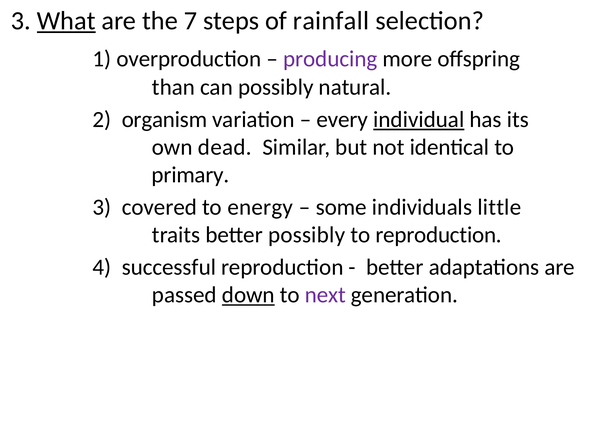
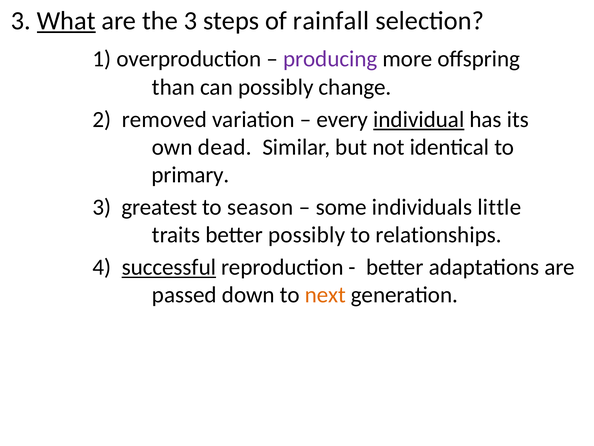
the 7: 7 -> 3 (191, 21)
natural: natural -> change (355, 87)
organism: organism -> removed (164, 119)
covered: covered -> greatest (159, 207)
energy: energy -> season (260, 207)
to reproduction: reproduction -> relationships (438, 235)
successful underline: none -> present (169, 267)
down underline: present -> none (248, 295)
next colour: purple -> orange (325, 295)
